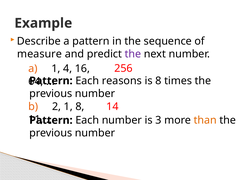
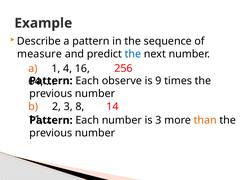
the colour: purple -> blue (133, 54)
reasons: reasons -> observe (122, 81)
is 8: 8 -> 9 (158, 81)
2 1: 1 -> 3 (68, 107)
